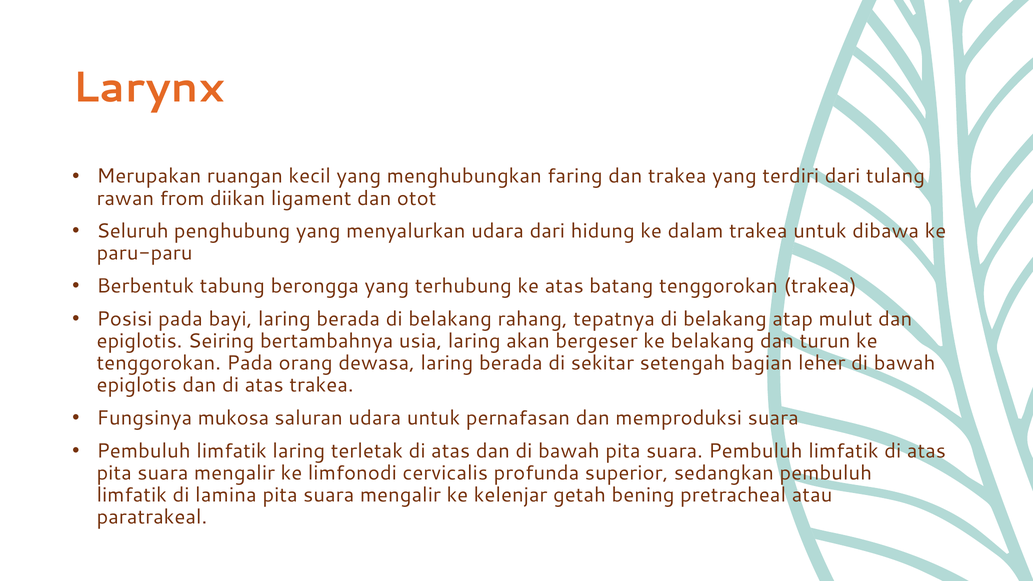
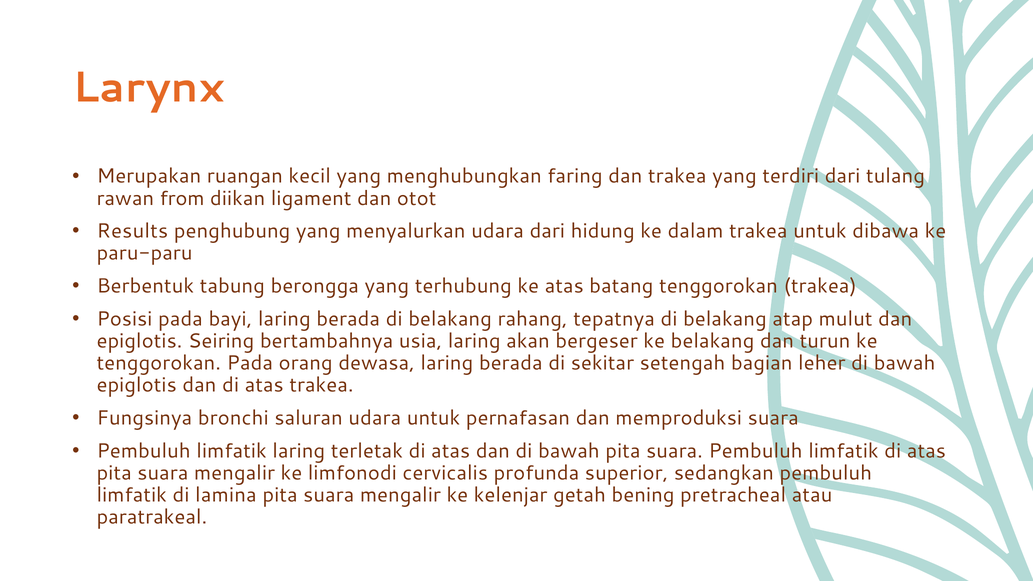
Seluruh: Seluruh -> Results (132, 231)
mukosa: mukosa -> bronchi (233, 418)
